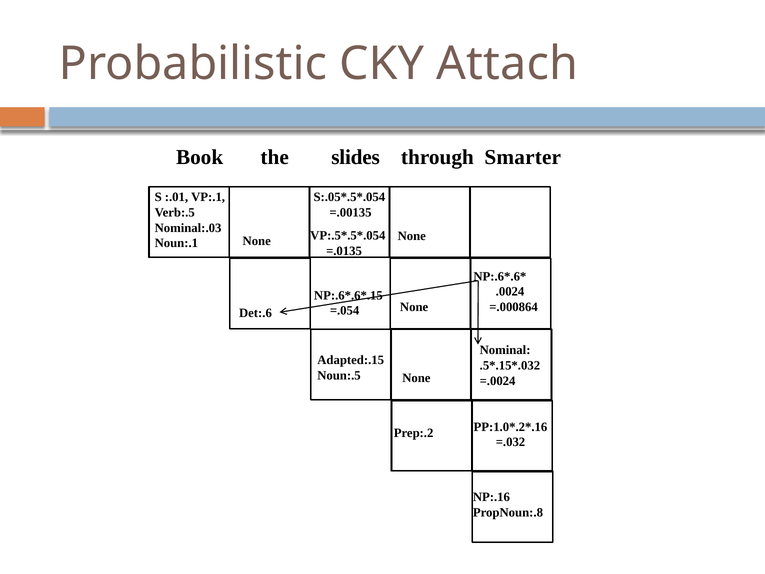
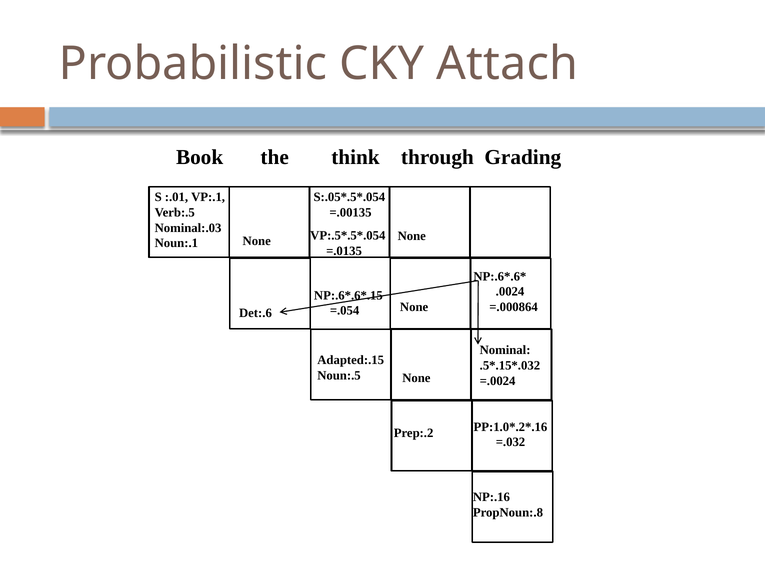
slides: slides -> think (355, 157)
Smarter: Smarter -> Grading (523, 157)
